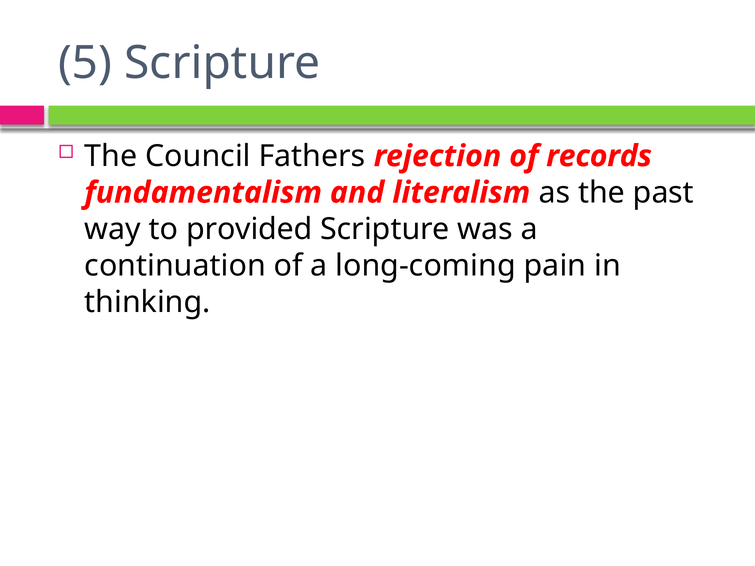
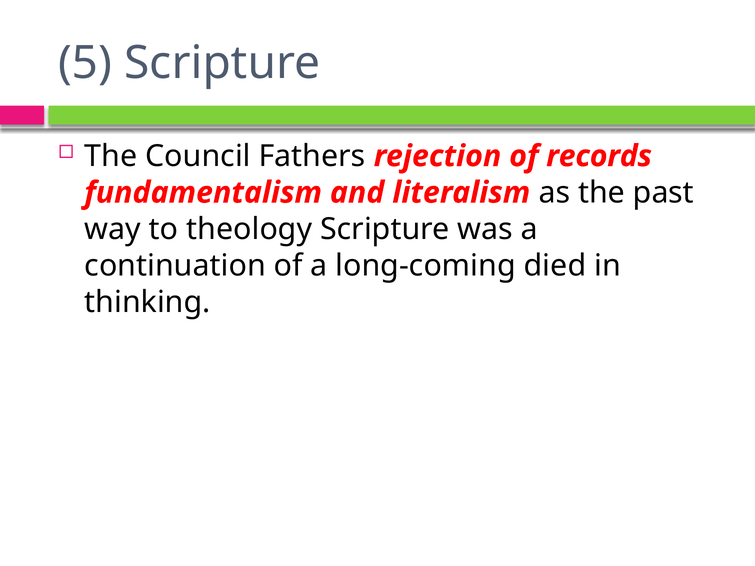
provided: provided -> theology (249, 229)
pain: pain -> died (555, 266)
